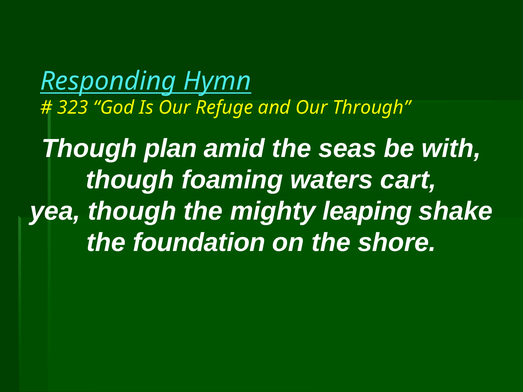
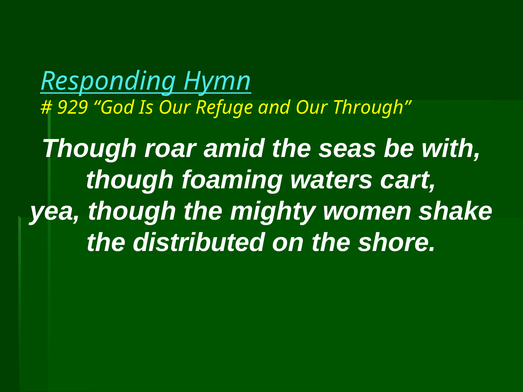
323: 323 -> 929 (73, 108)
plan: plan -> roar (170, 148)
leaping: leaping -> women (367, 211)
foundation: foundation -> distributed (199, 243)
